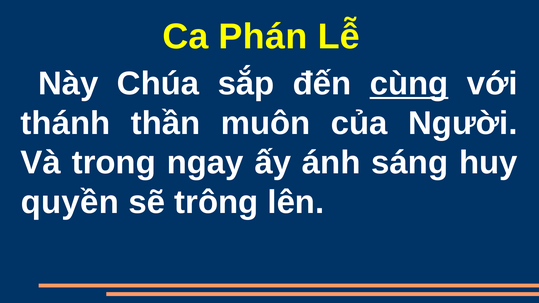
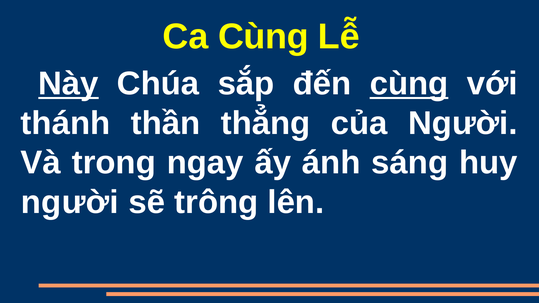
Ca Phán: Phán -> Cùng (263, 37)
Này underline: none -> present (68, 84)
muôn: muôn -> thẳng (266, 123)
quyền: quyền -> người (70, 202)
